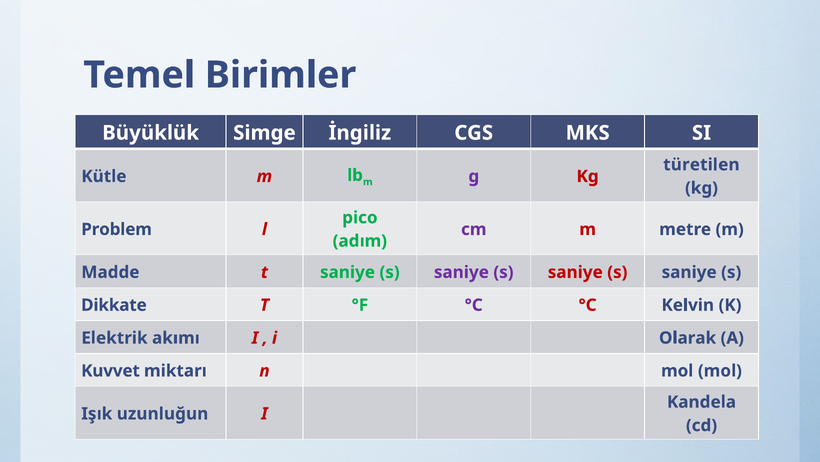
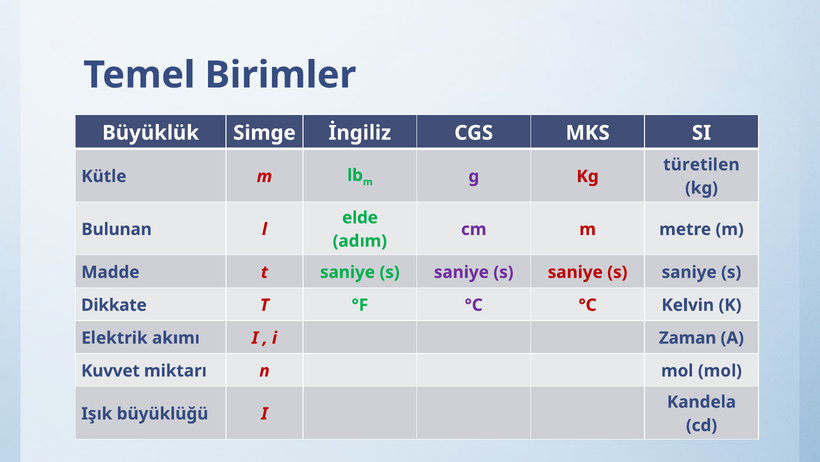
pico: pico -> elde (360, 217)
Problem: Problem -> Bulunan (117, 229)
Olarak: Olarak -> Zaman (688, 338)
uzunluğun: uzunluğun -> büyüklüğü (163, 413)
